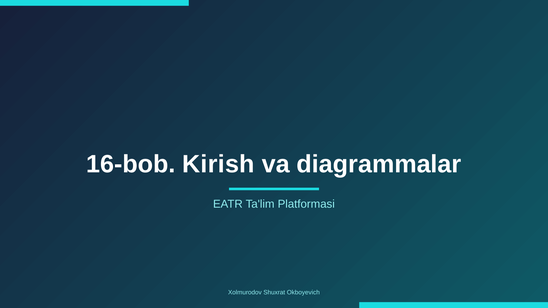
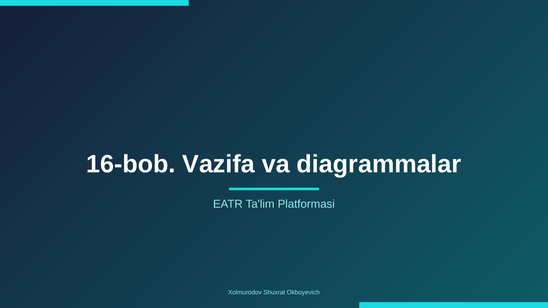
Kirish: Kirish -> Vazifa (219, 164)
